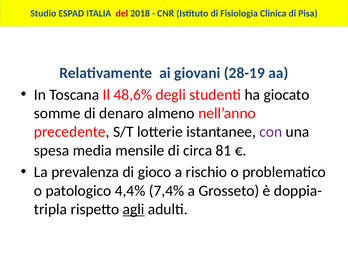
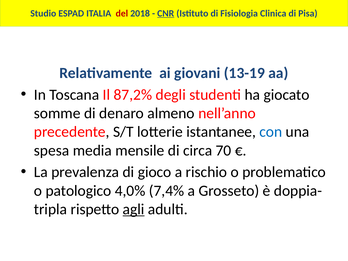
CNR underline: none -> present (166, 13)
28-19: 28-19 -> 13-19 (244, 73)
48,6%: 48,6% -> 87,2% (133, 95)
con colour: purple -> blue (271, 132)
81: 81 -> 70 (223, 150)
4,4%: 4,4% -> 4,0% (130, 191)
